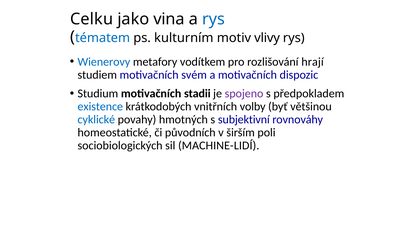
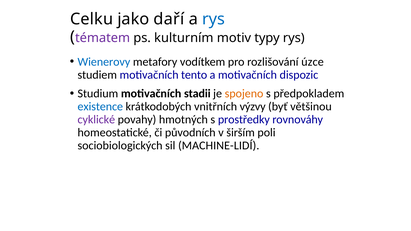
vina: vina -> daří (169, 19)
tématem colour: blue -> purple (103, 38)
vlivy: vlivy -> typy (267, 38)
hrají: hrají -> úzce (313, 62)
svém: svém -> tento (194, 75)
spojeno colour: purple -> orange (244, 94)
volby: volby -> výzvy (253, 107)
cyklické colour: blue -> purple (96, 120)
subjektivní: subjektivní -> prostředky (244, 120)
